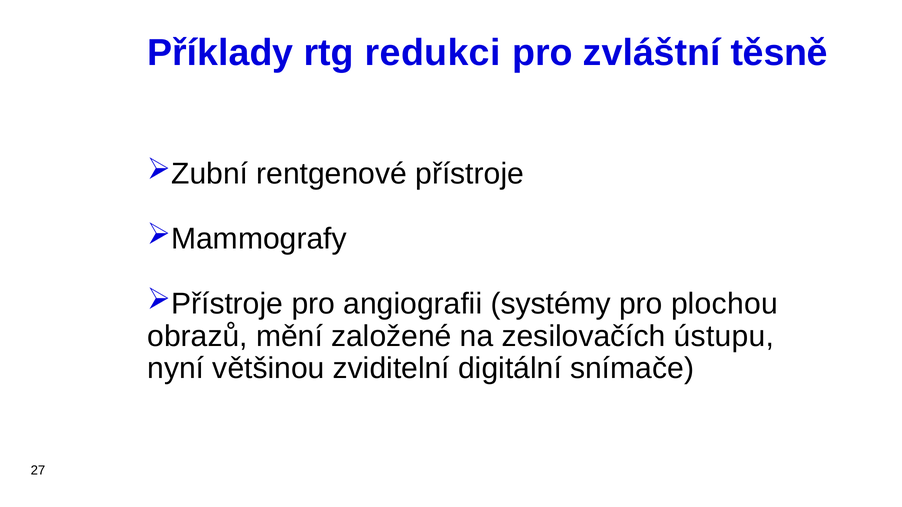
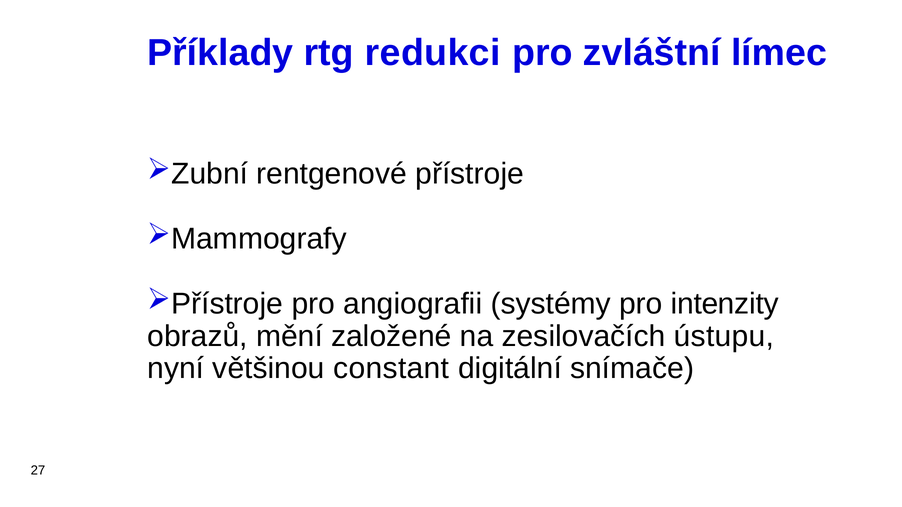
těsně: těsně -> límec (779, 53)
plochou: plochou -> intenzity (725, 304)
zviditelní: zviditelní -> constant (391, 369)
